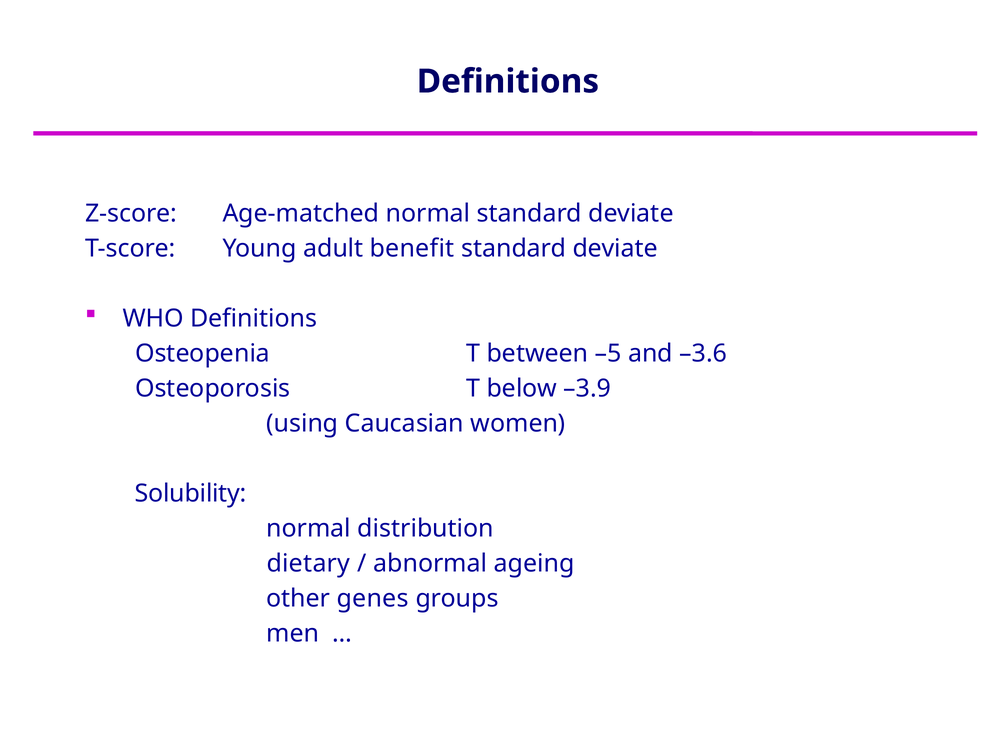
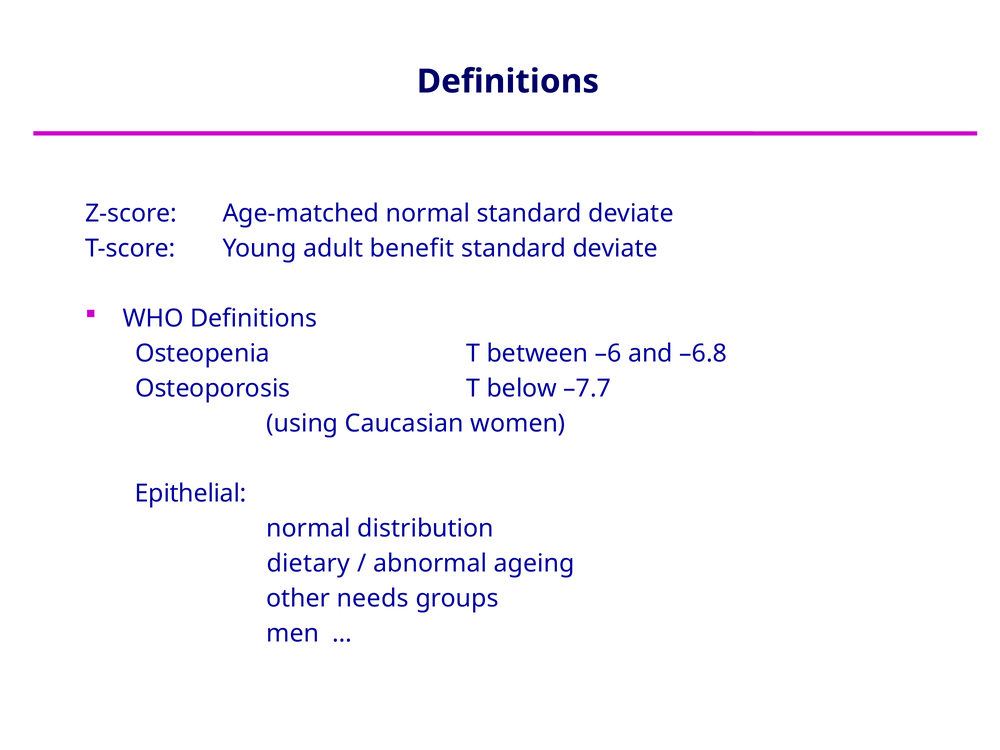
–5: –5 -> –6 (608, 353)
–3.6: –3.6 -> –6.8 (703, 353)
–3.9: –3.9 -> –7.7 (587, 388)
Solubility: Solubility -> Epithelial (191, 493)
genes: genes -> needs (373, 598)
